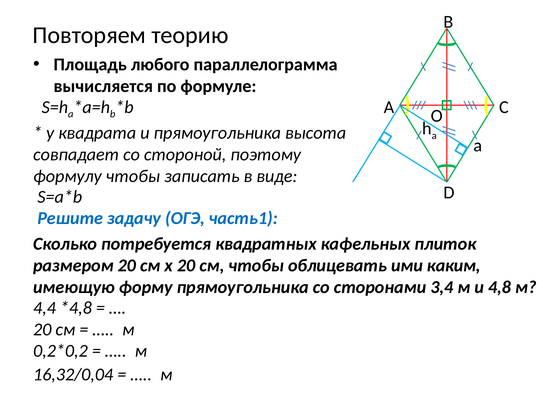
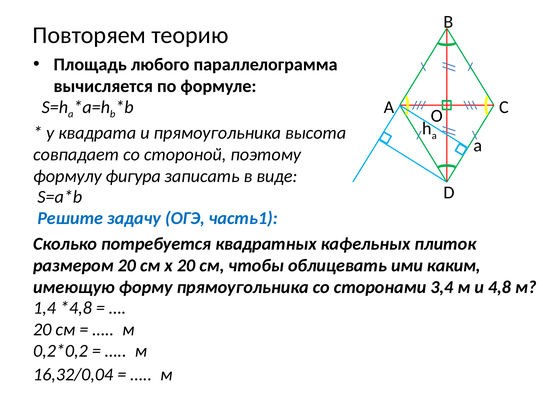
формулу чтобы: чтобы -> фигура (133, 176)
4,4: 4,4 -> 1,4 (45, 308)
